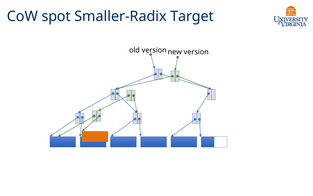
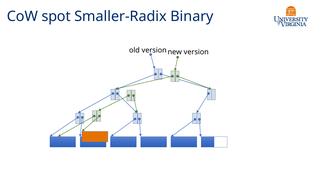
Target: Target -> Binary (192, 16)
